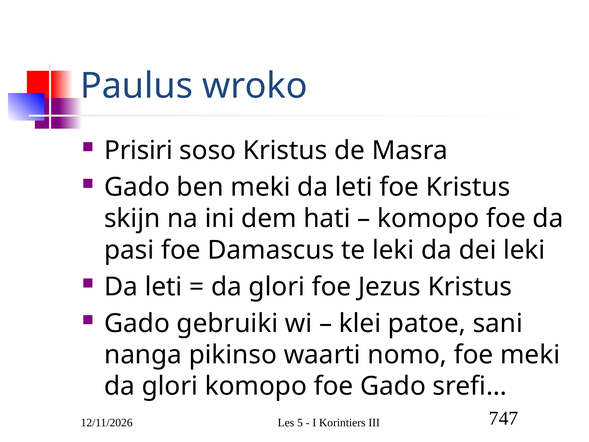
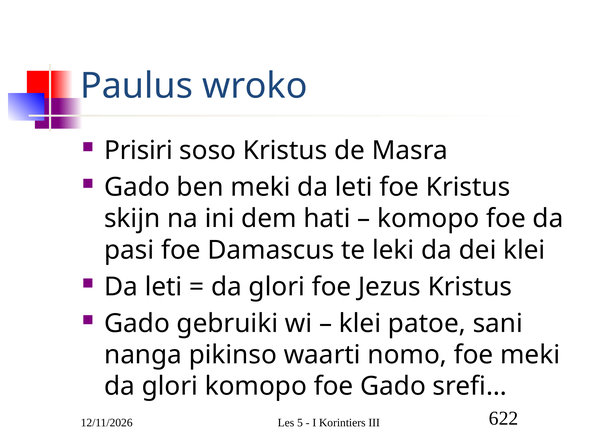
dei leki: leki -> klei (524, 250)
747: 747 -> 622 (504, 418)
